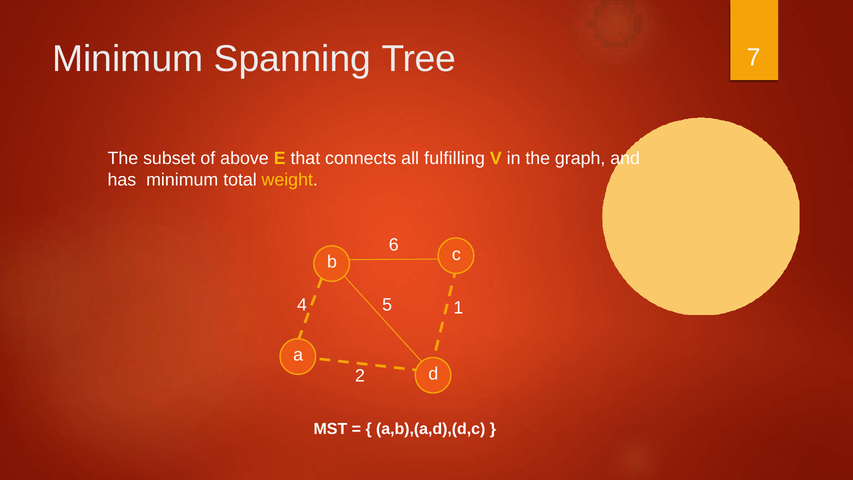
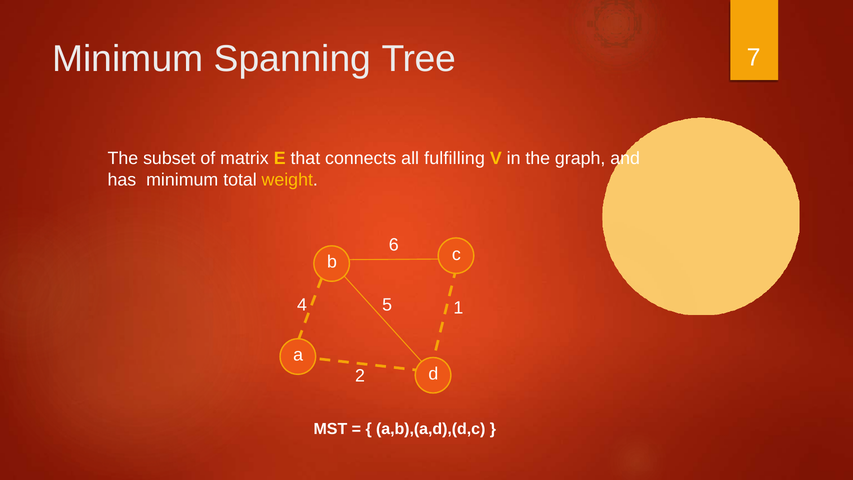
above: above -> matrix (244, 158)
